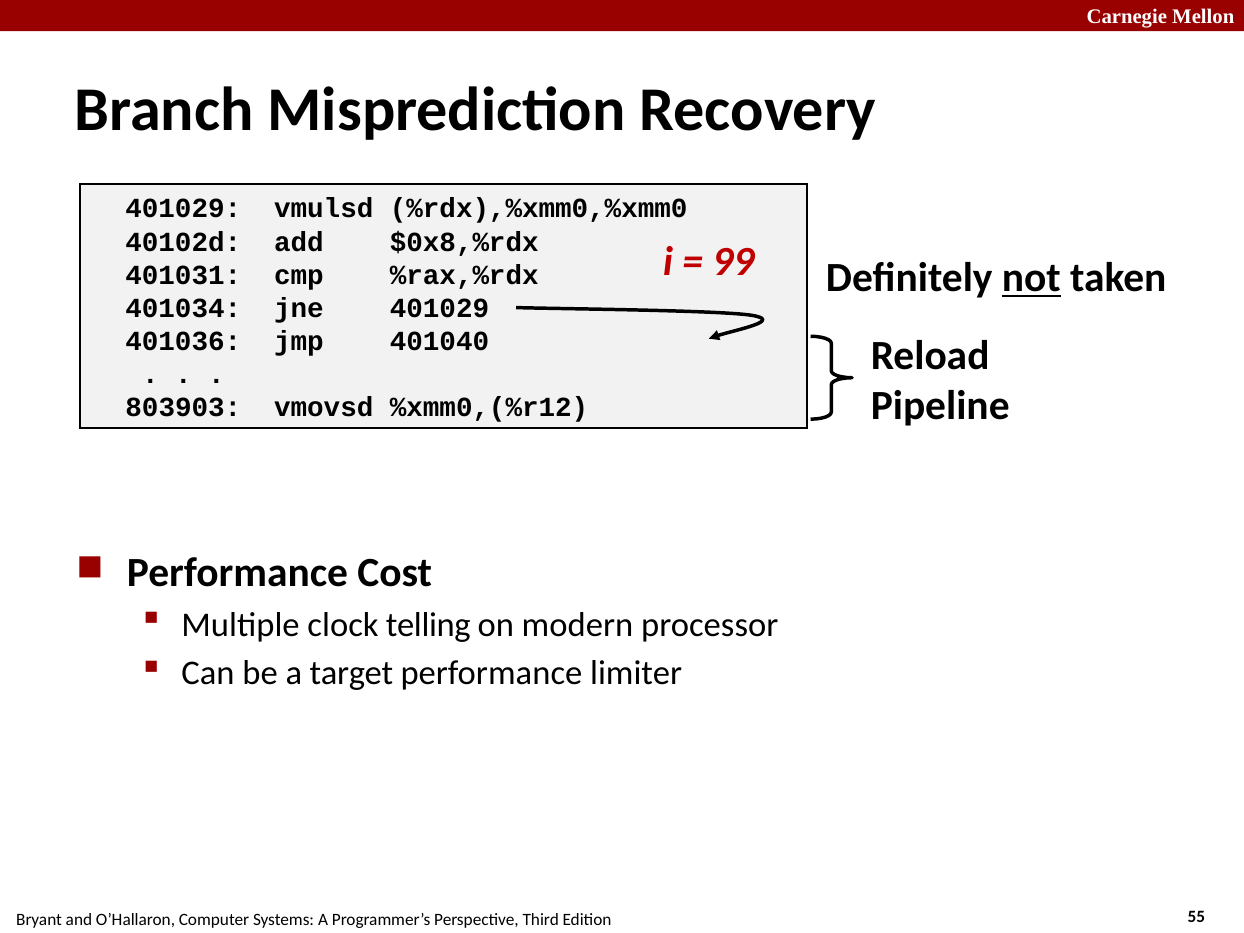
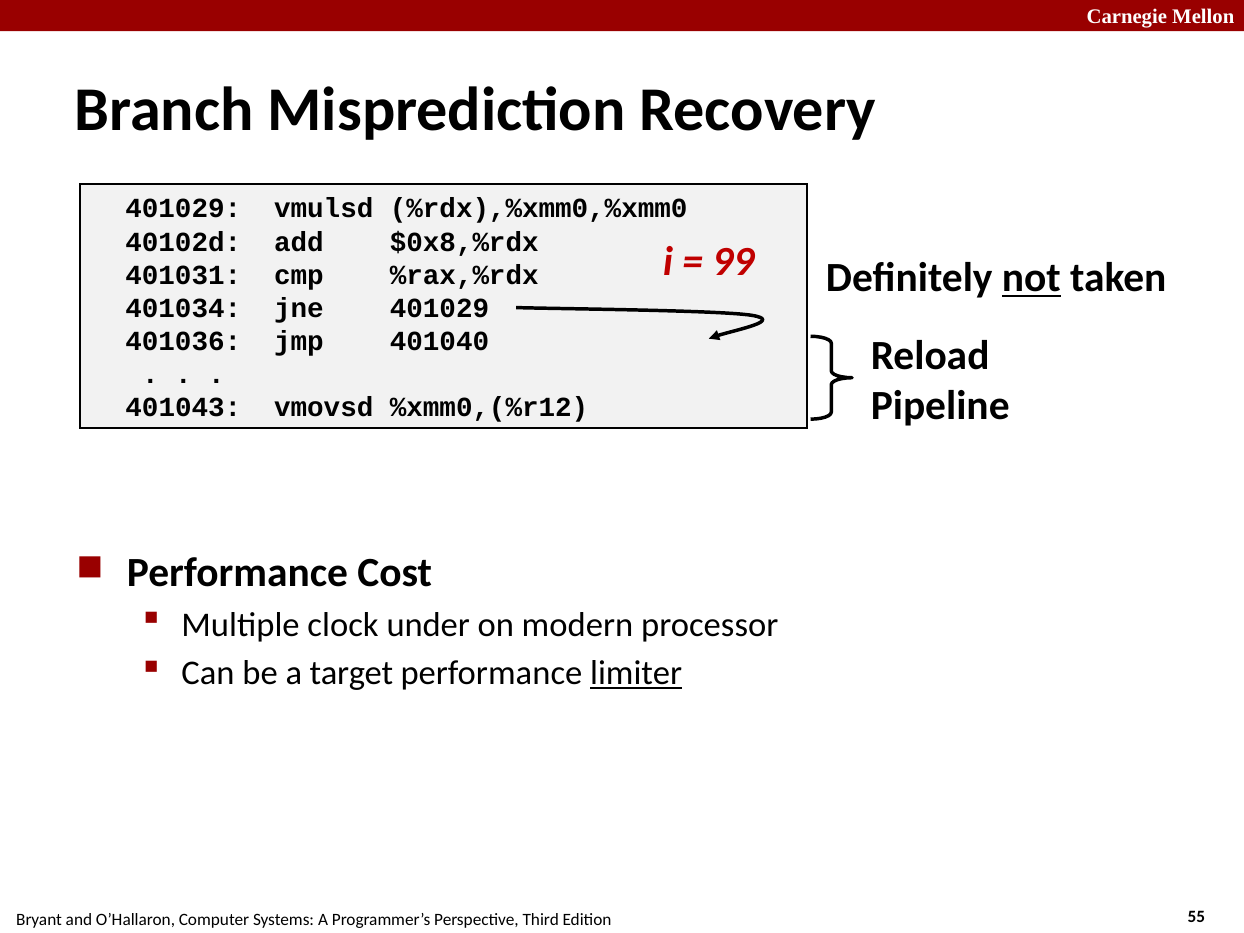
803903: 803903 -> 401043 (183, 408)
telling: telling -> under (428, 625)
limiter underline: none -> present (636, 674)
